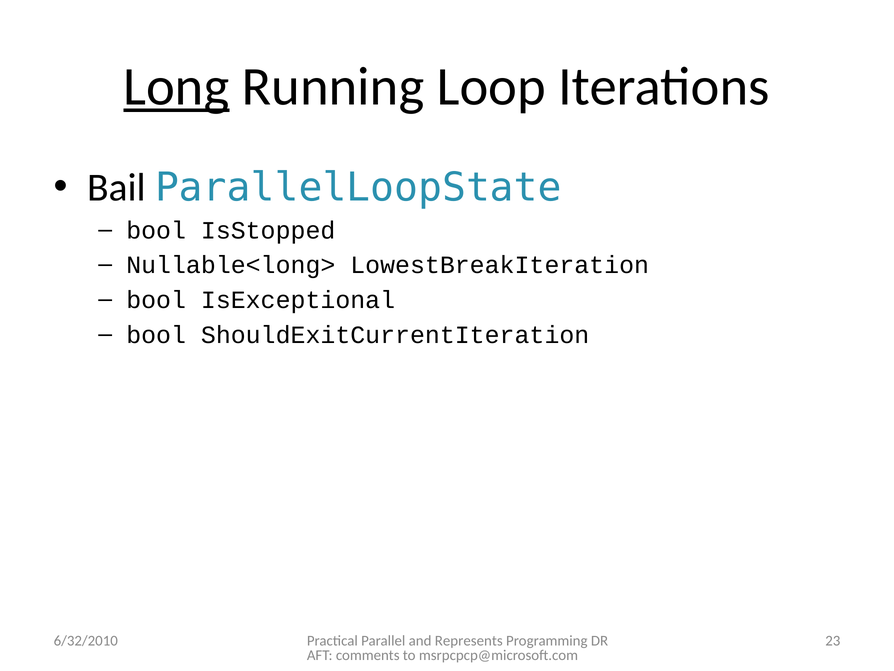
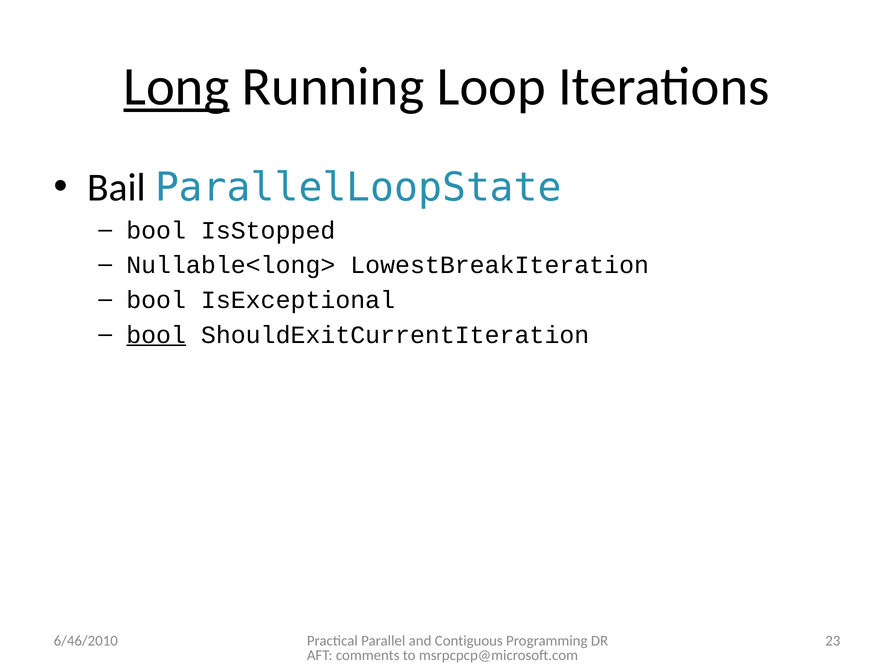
bool underline: none -> present (156, 335)
Represents: Represents -> Contiguous (469, 640)
6/32/2010: 6/32/2010 -> 6/46/2010 (86, 640)
